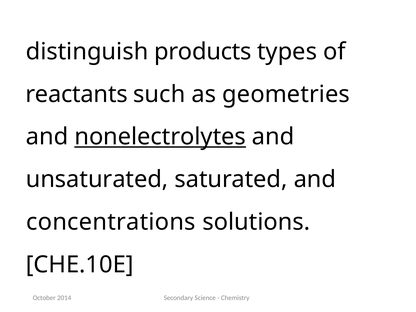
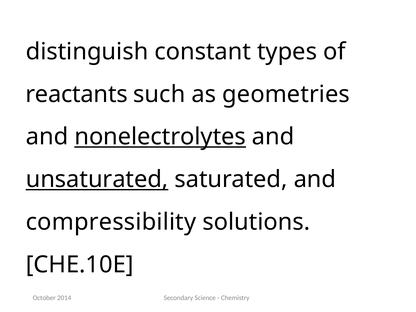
products: products -> constant (203, 52)
unsaturated underline: none -> present (97, 179)
concentrations: concentrations -> compressibility (111, 222)
